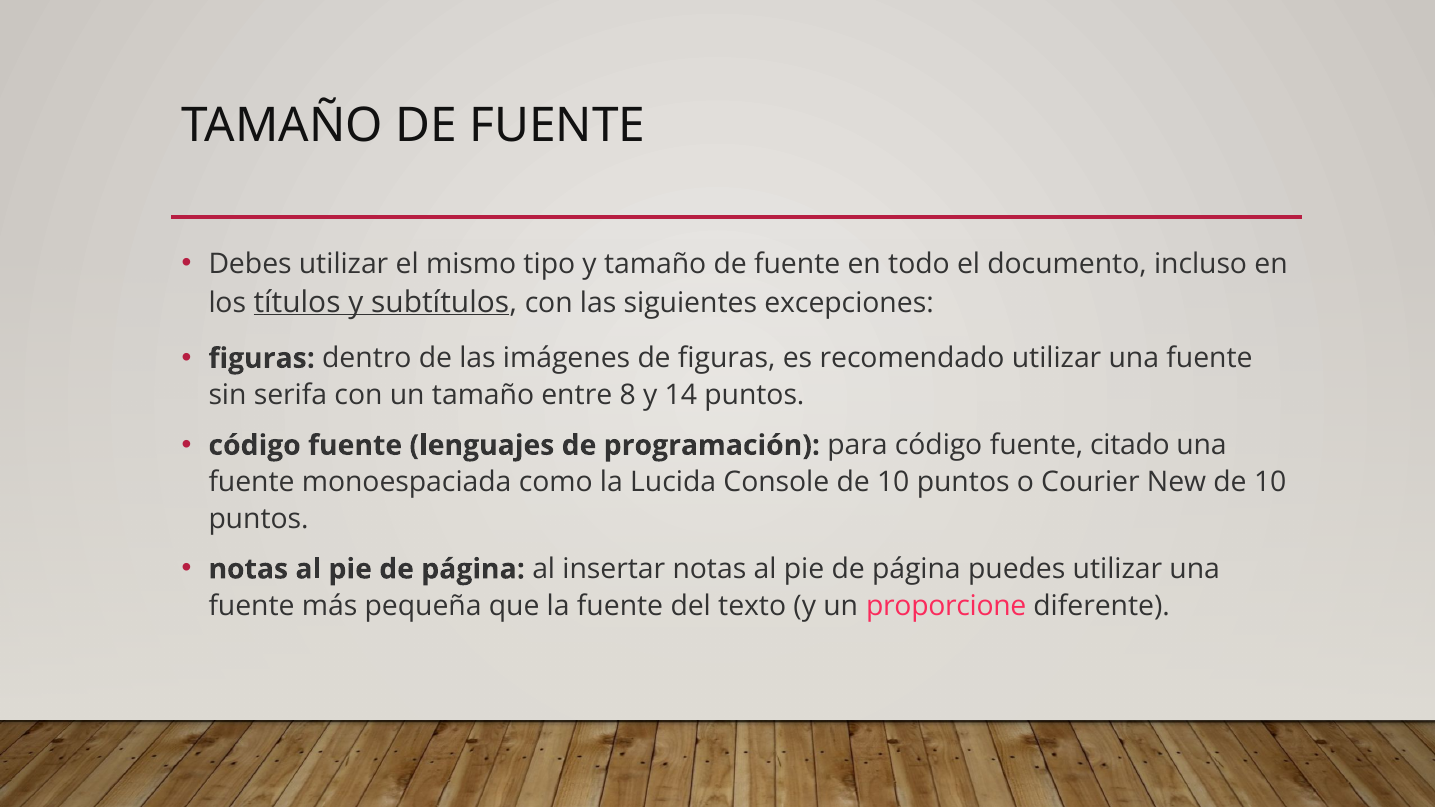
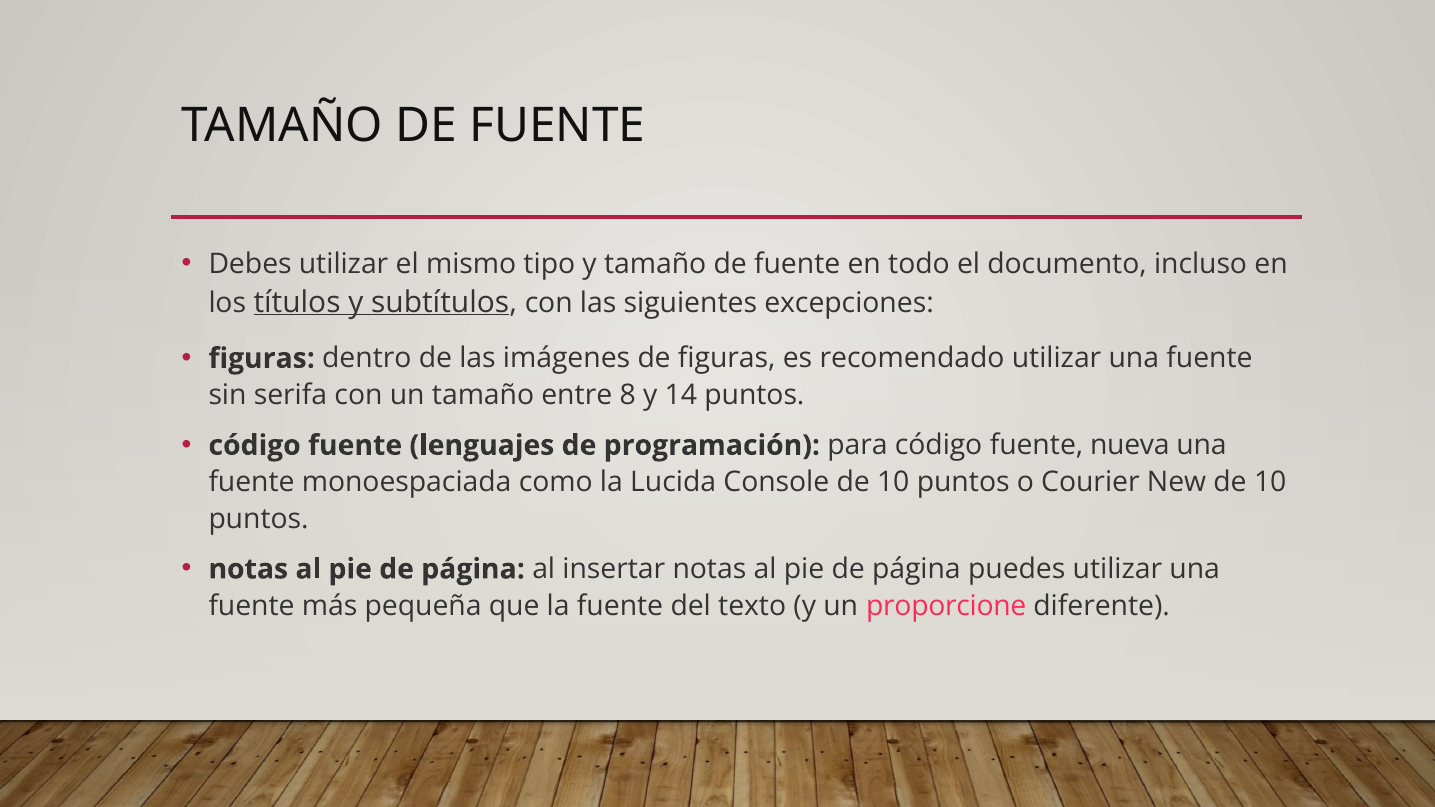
citado: citado -> nueva (1130, 445)
